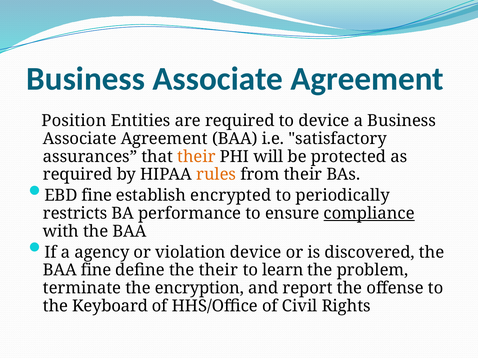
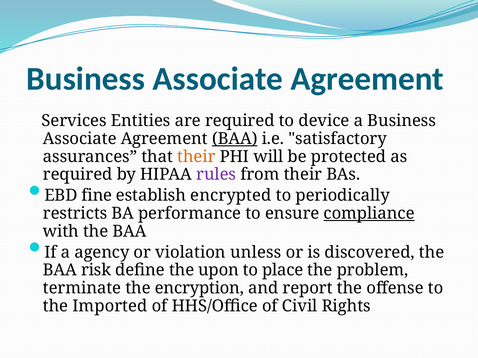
Position: Position -> Services (74, 121)
BAA underline: none -> present (235, 139)
rules colour: orange -> purple (216, 175)
violation device: device -> unless (256, 253)
BAA fine: fine -> risk (96, 271)
the their: their -> upon (219, 271)
learn: learn -> place (283, 271)
Keyboard: Keyboard -> Imported (110, 306)
